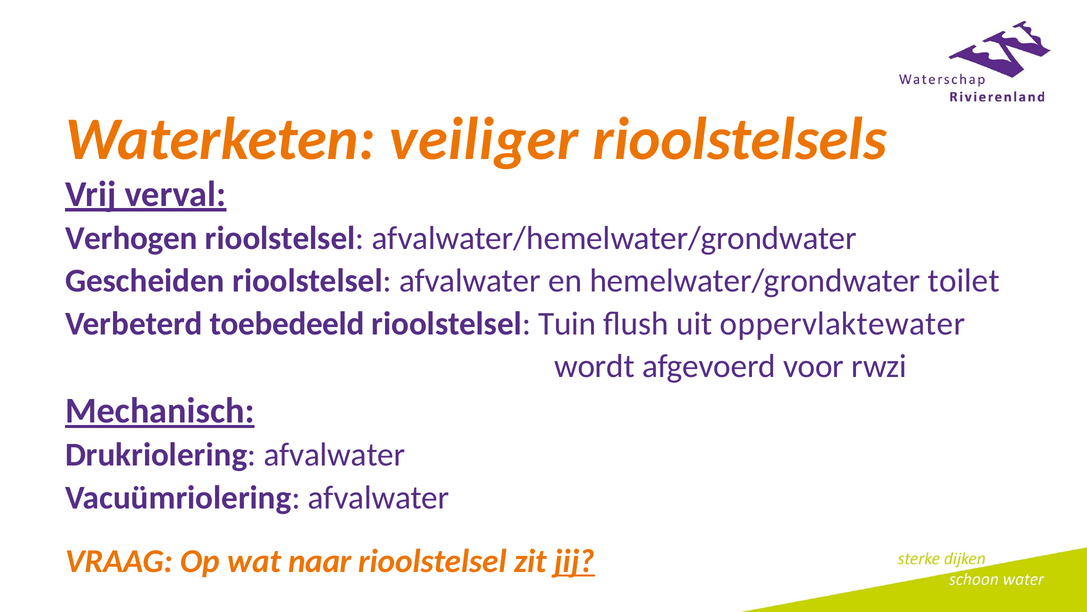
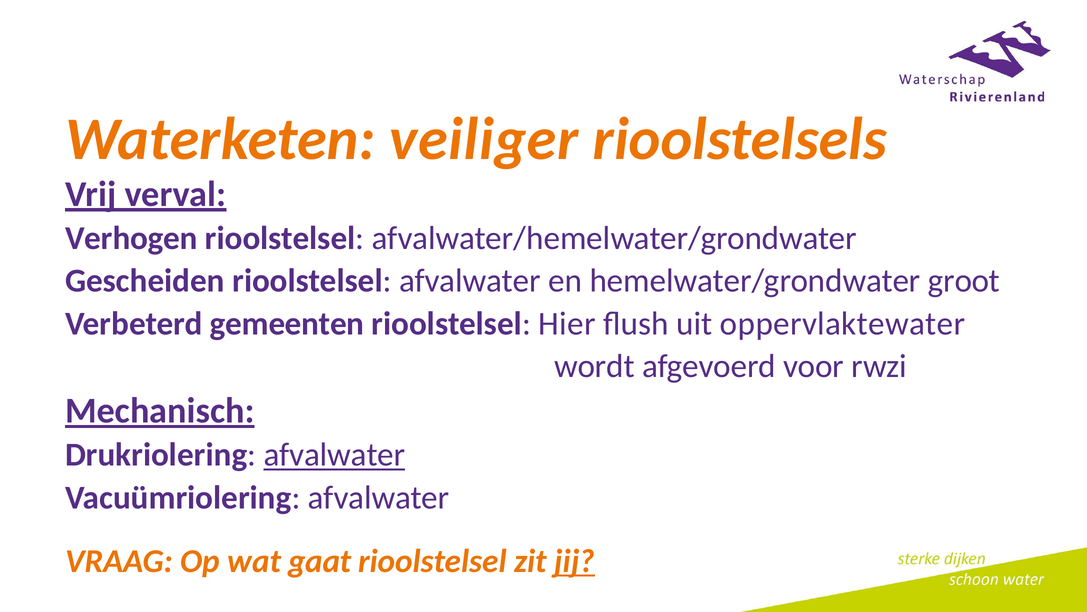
toilet: toilet -> groot (964, 281)
toebedeeld: toebedeeld -> gemeenten (287, 323)
Tuin: Tuin -> Hier (567, 323)
afvalwater underline: none -> present (334, 455)
naar: naar -> gaat (320, 561)
